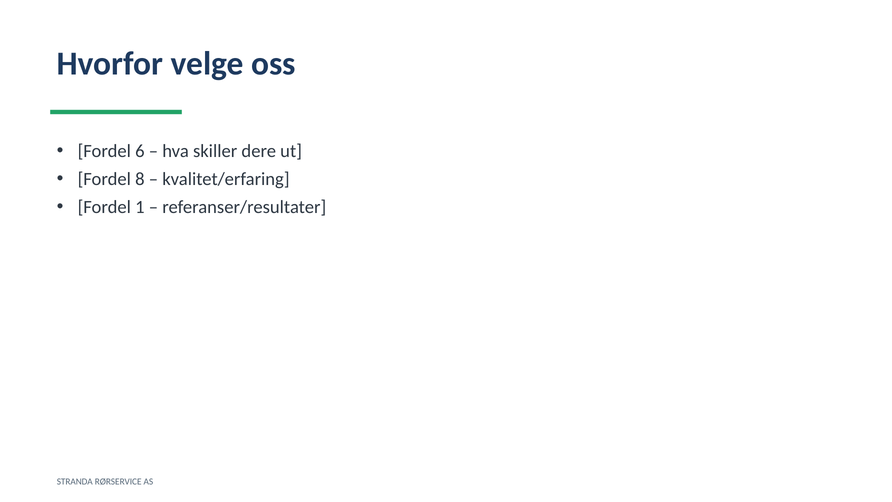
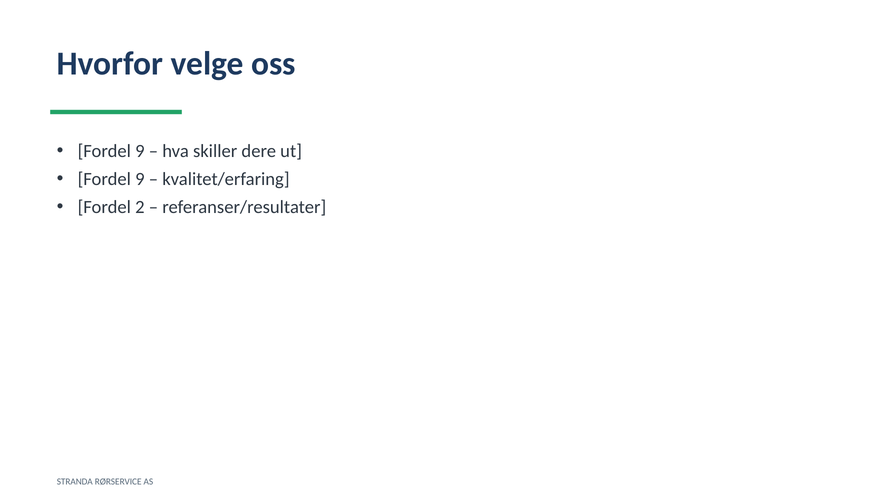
6: 6 -> 9 (140, 151)
8: 8 -> 9 (140, 179)
1: 1 -> 2 (140, 207)
